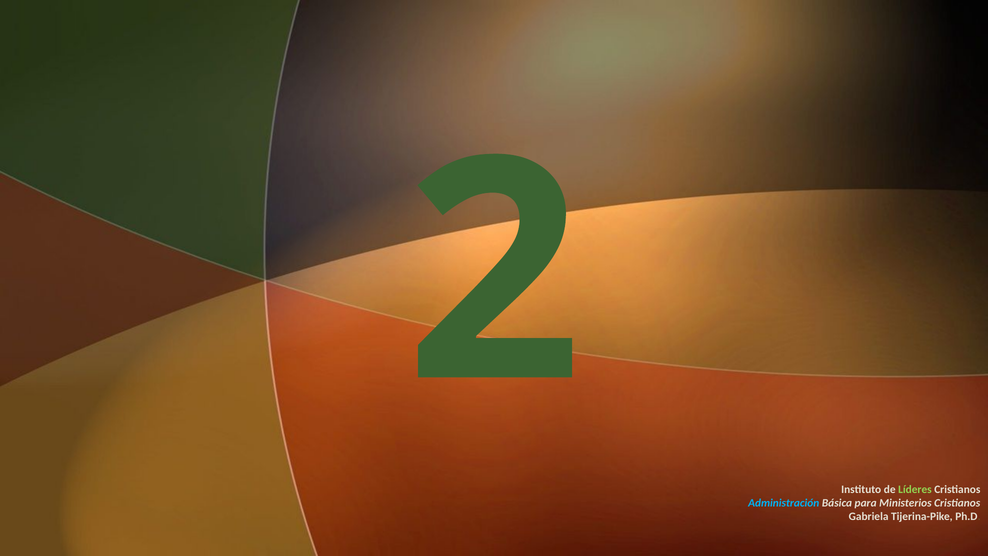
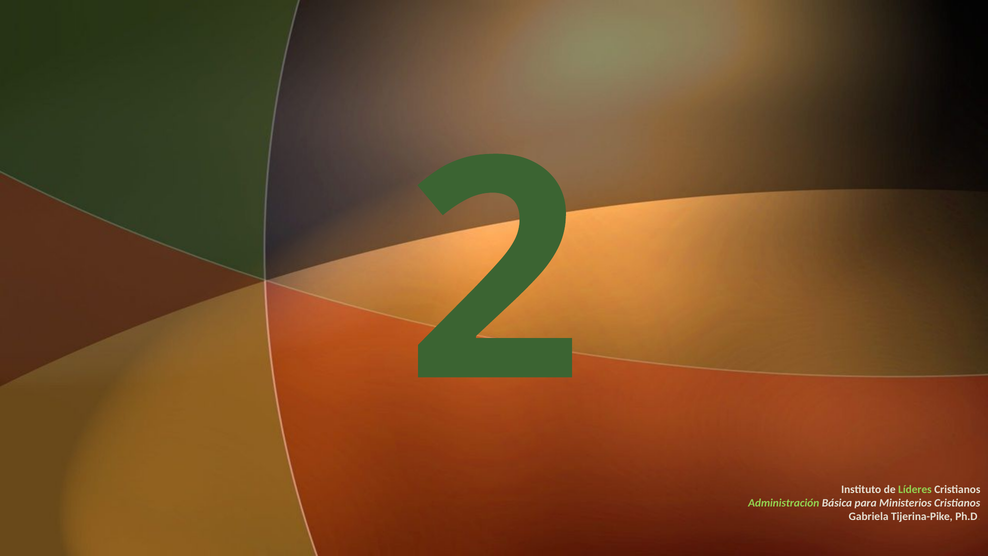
Administración colour: light blue -> light green (784, 503)
